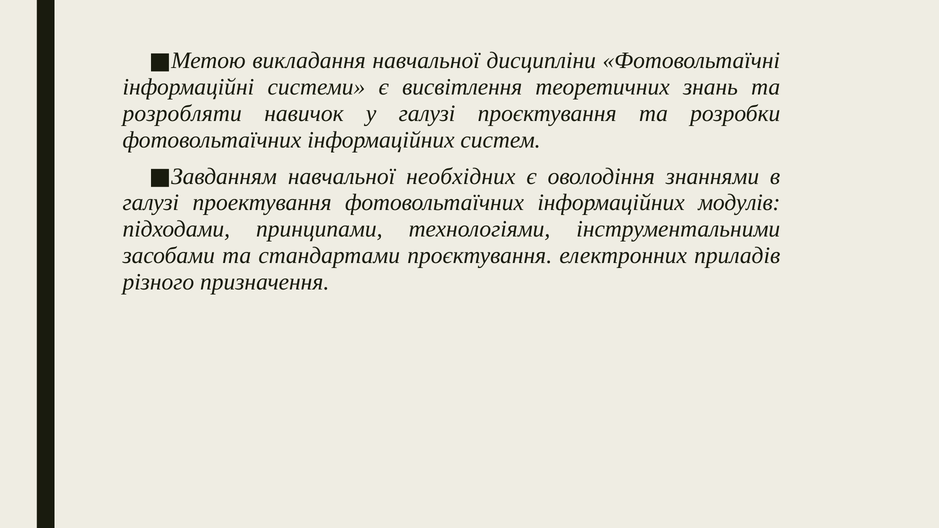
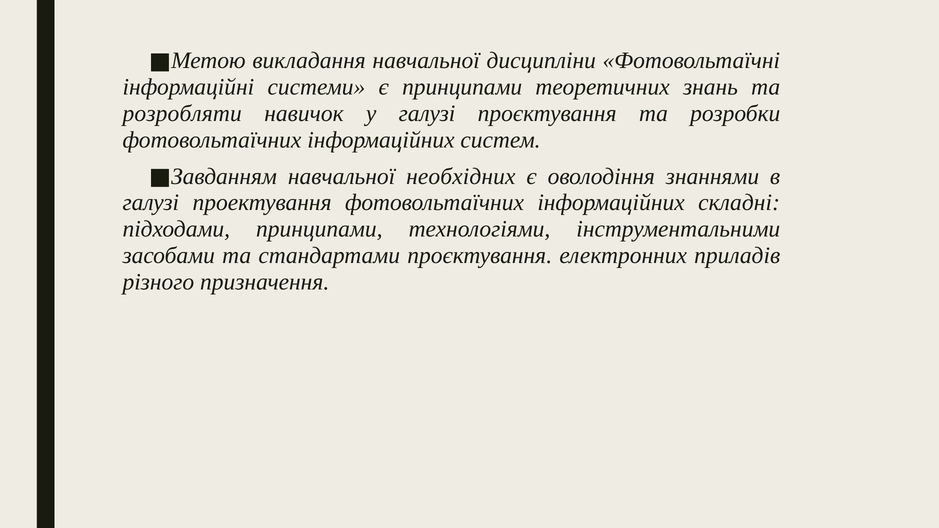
є висвітлення: висвітлення -> принципами (462, 87)
модулів: модулів -> складні (739, 203)
